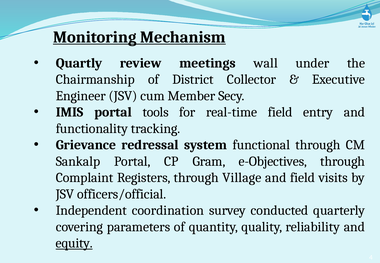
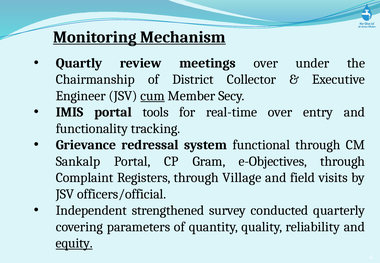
meetings wall: wall -> over (266, 63)
cum underline: none -> present (153, 96)
real-time field: field -> over (280, 112)
coordination: coordination -> strengthened (168, 210)
